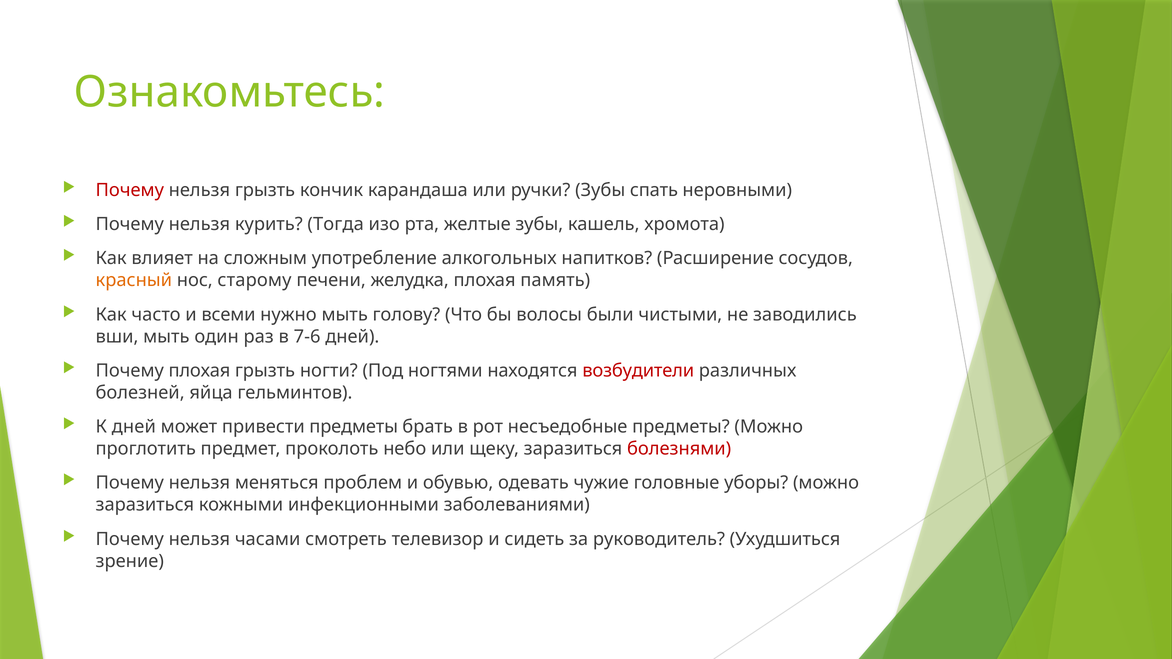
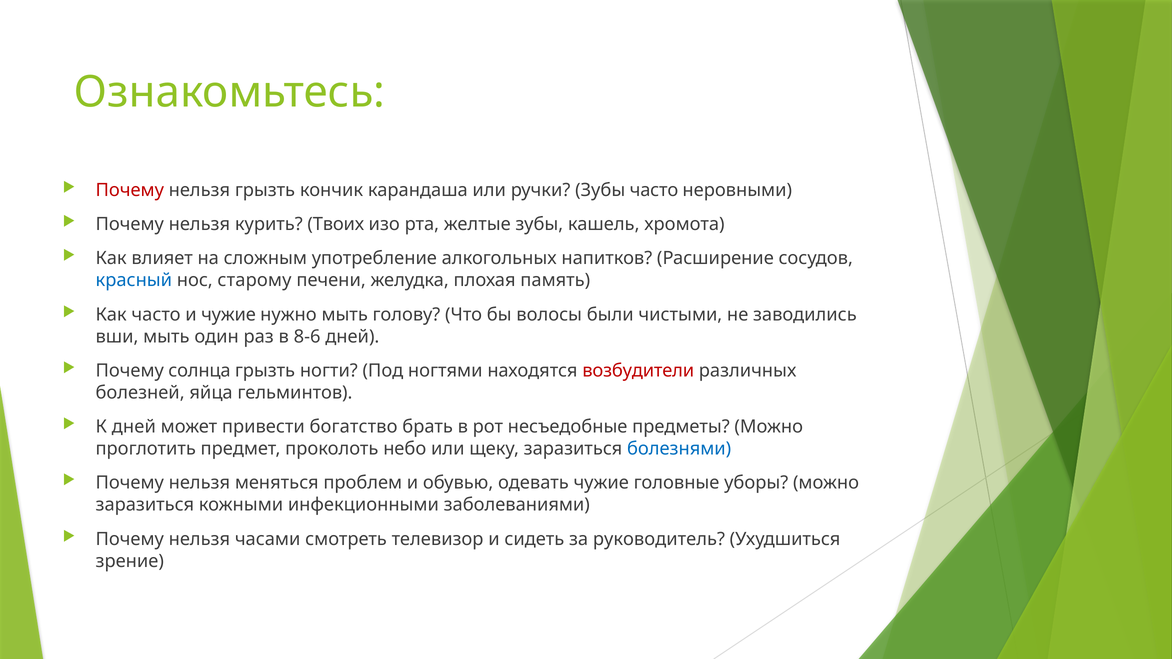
Зубы спать: спать -> часто (654, 190)
Тогда: Тогда -> Твоих (336, 224)
красный colour: orange -> blue (134, 280)
и всеми: всеми -> чужие (228, 315)
7-6: 7-6 -> 8-6 (307, 337)
Почему плохая: плохая -> солнца (199, 371)
привести предметы: предметы -> богатство (354, 427)
болезнями colour: red -> blue (679, 449)
